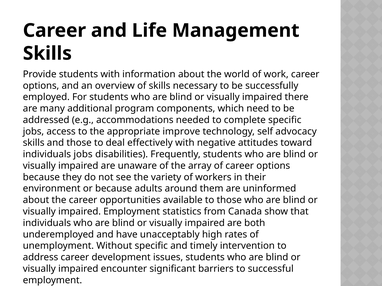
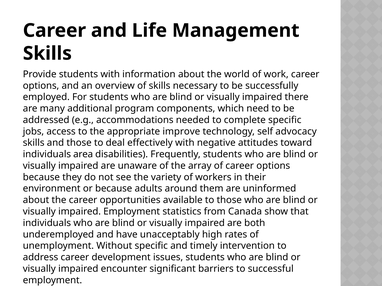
individuals jobs: jobs -> area (83, 155)
